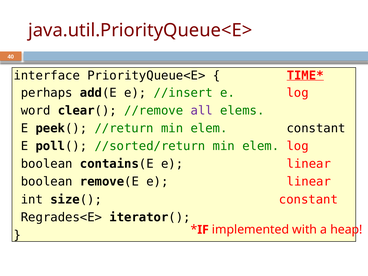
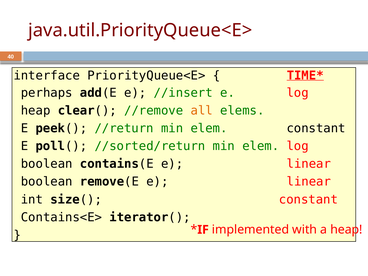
word: word -> heap (36, 111)
all colour: purple -> orange (202, 111)
Regrades<E>: Regrades<E> -> Contains<E> (61, 217)
